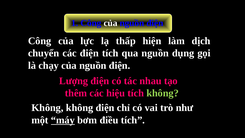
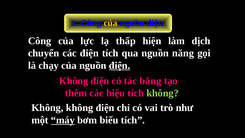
của colour: white -> yellow (111, 23)
dụng: dụng -> năng (183, 53)
điện underline: none -> present (120, 65)
Lượng: Lượng -> Không (74, 81)
nhau: nhau -> bằng (150, 81)
điều: điều -> biểu (109, 120)
